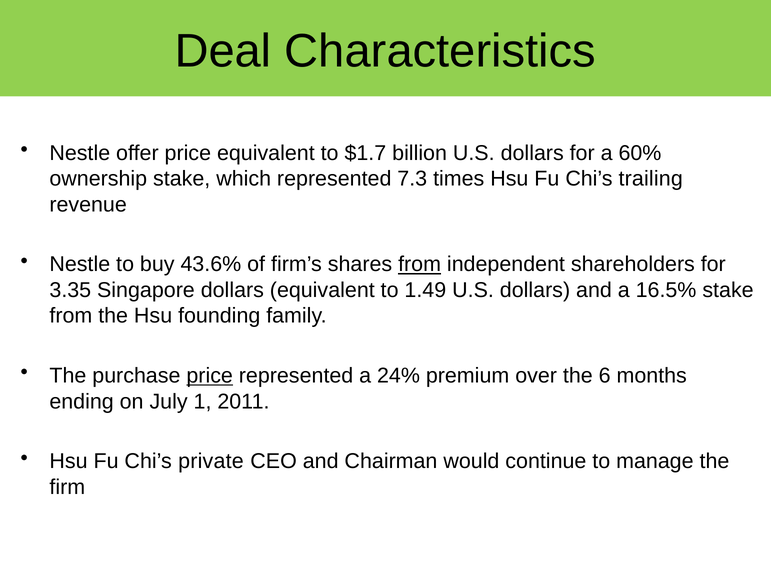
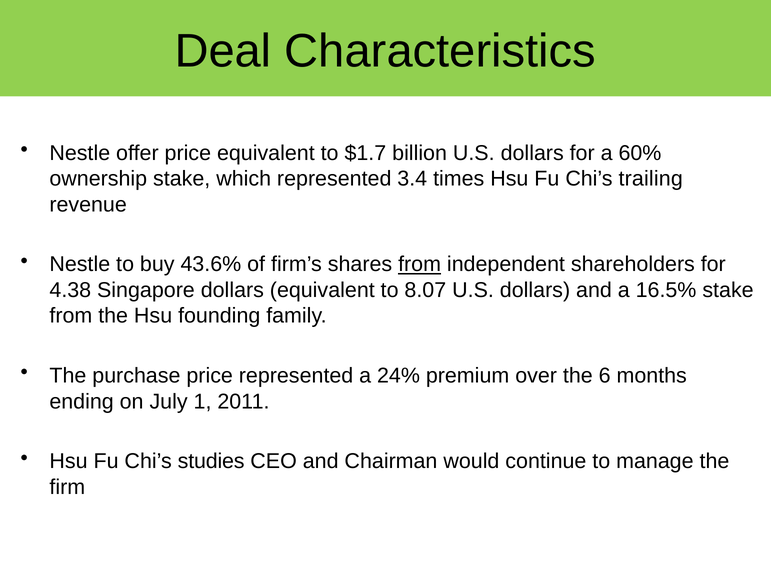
7.3: 7.3 -> 3.4 (412, 179)
3.35: 3.35 -> 4.38 (70, 290)
1.49: 1.49 -> 8.07 (425, 290)
price underline: present -> none (210, 376)
private: private -> studies (211, 462)
